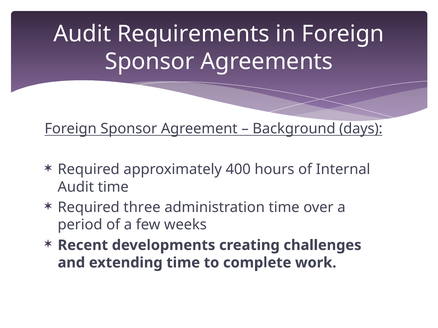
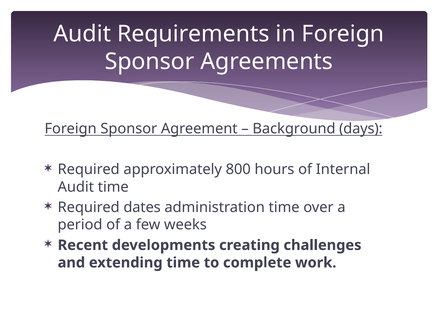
400: 400 -> 800 (238, 170)
three: three -> dates (142, 208)
